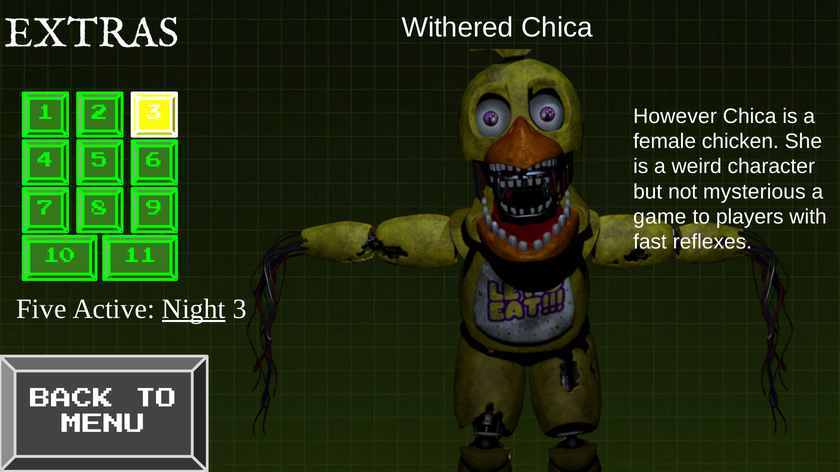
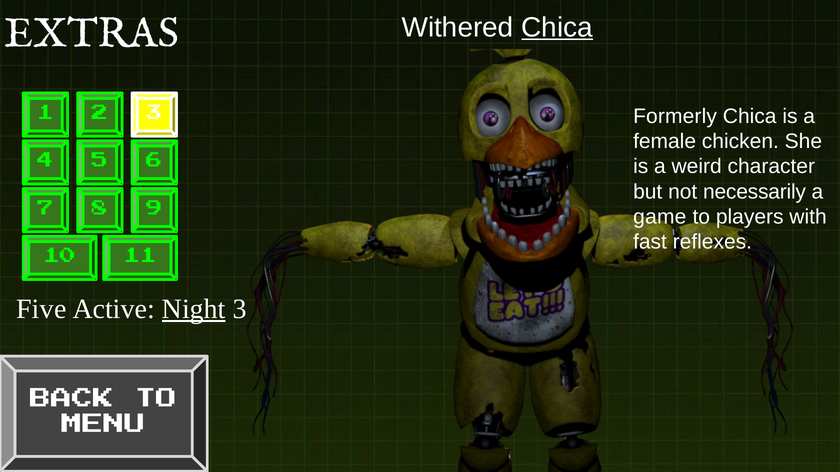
Chica underline: none -> present (557, 27)
However: However -> Formerly (675, 116)
mysterious: mysterious -> necessarily (755, 192)
